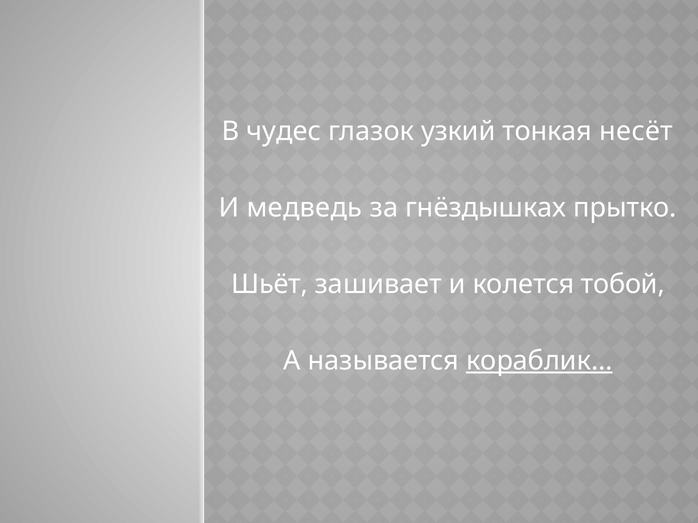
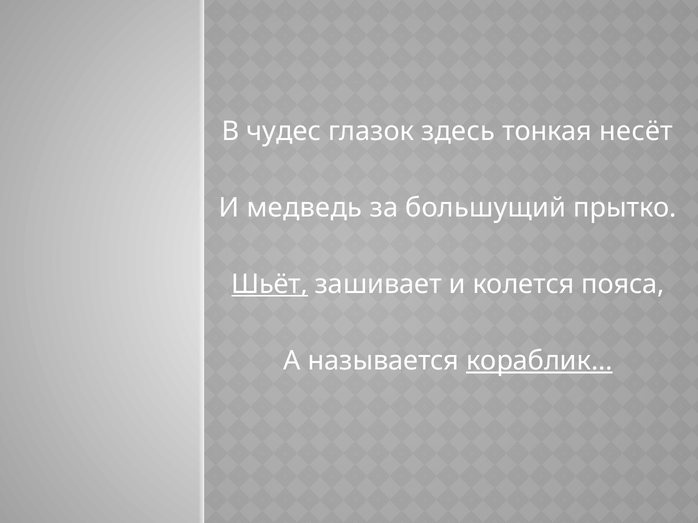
узкий: узкий -> здесь (458, 131)
гнёздышках: гнёздышках -> большущий (486, 208)
Шьёт underline: none -> present (270, 285)
тобой: тобой -> пояса (623, 285)
